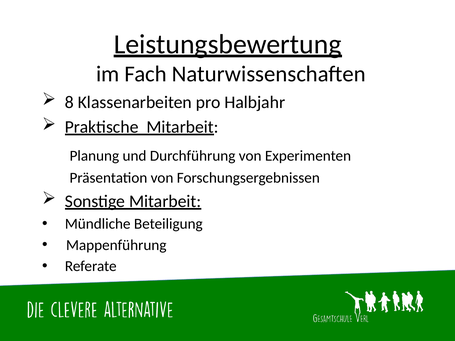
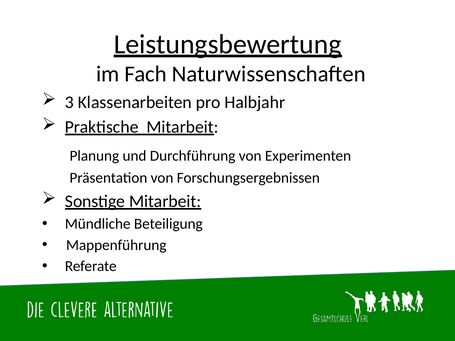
8: 8 -> 3 (69, 102)
